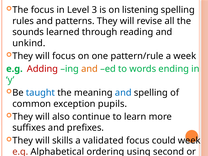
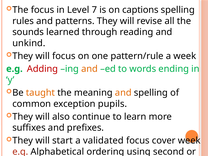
3: 3 -> 7 (94, 10)
listening: listening -> captions (140, 10)
taught colour: blue -> orange (40, 93)
and colour: blue -> orange (123, 93)
skills: skills -> start (63, 141)
could: could -> cover (164, 141)
